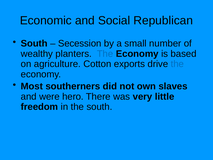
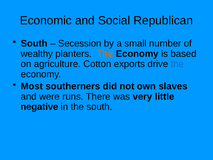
The colour: blue -> orange (105, 54)
hero: hero -> runs (73, 96)
freedom: freedom -> negative (39, 107)
